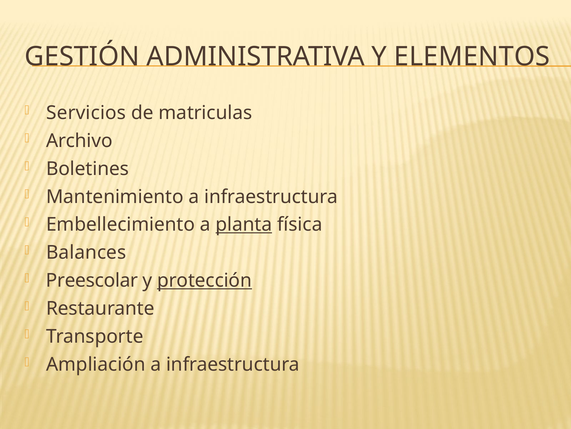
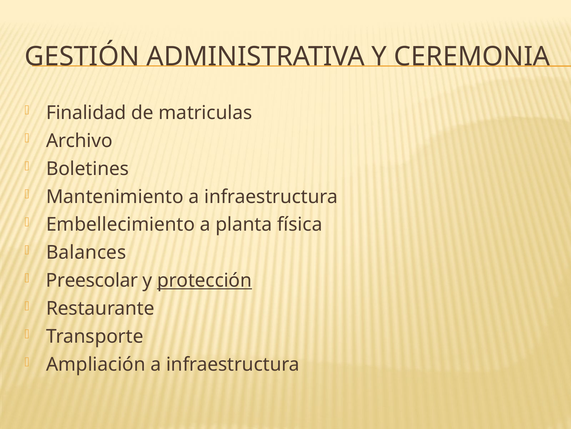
ELEMENTOS: ELEMENTOS -> CEREMONIA (472, 57)
Servicios: Servicios -> Finalidad (86, 113)
planta underline: present -> none (244, 224)
